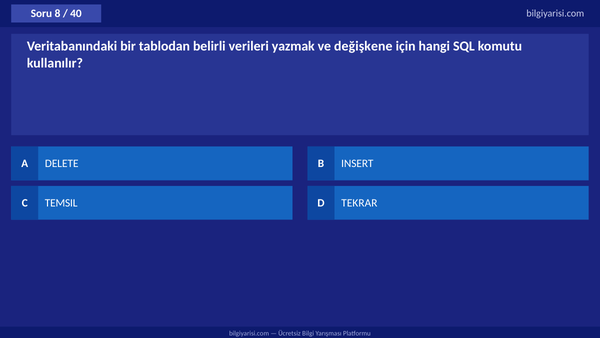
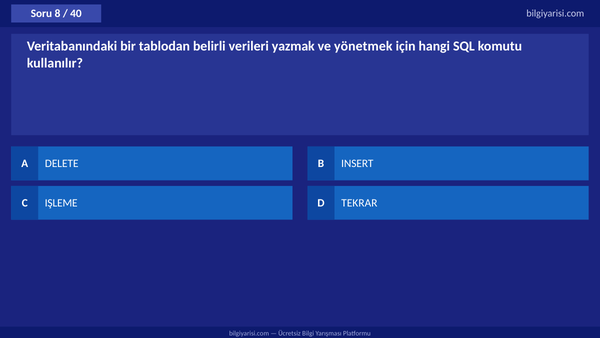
değişkene: değişkene -> yönetmek (363, 46)
TEMSIL: TEMSIL -> IŞLEME (61, 203)
